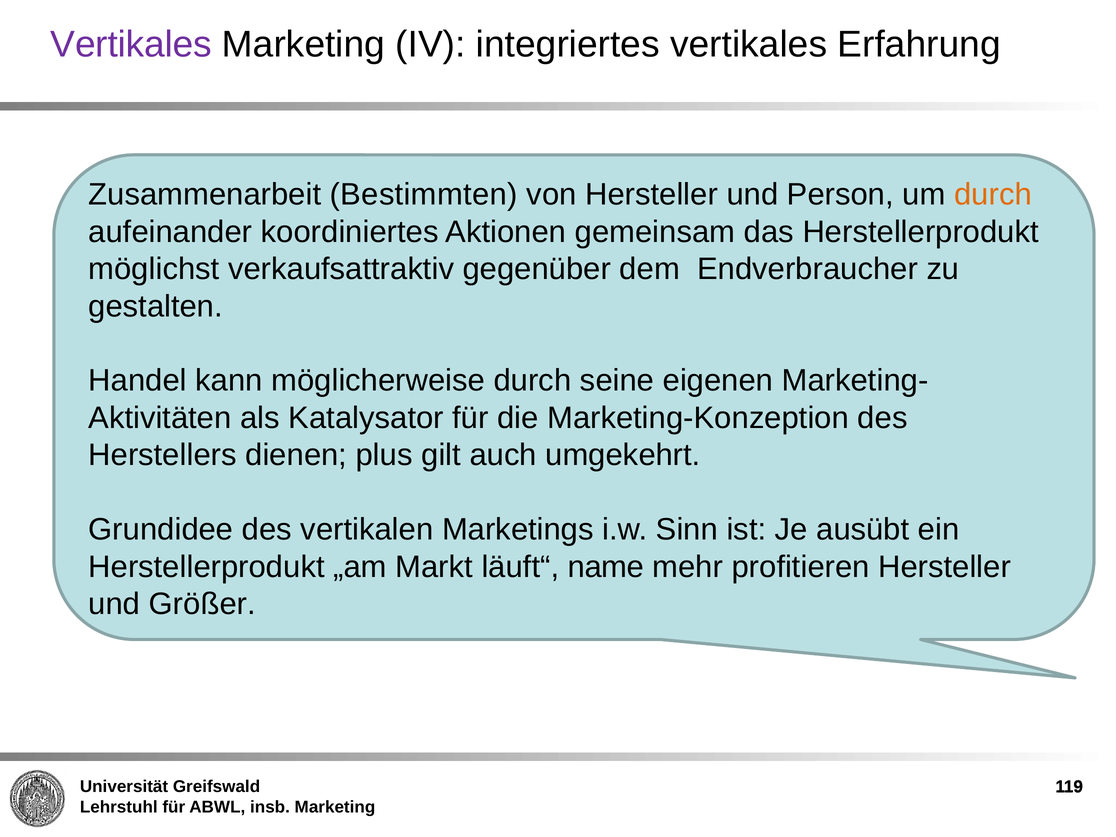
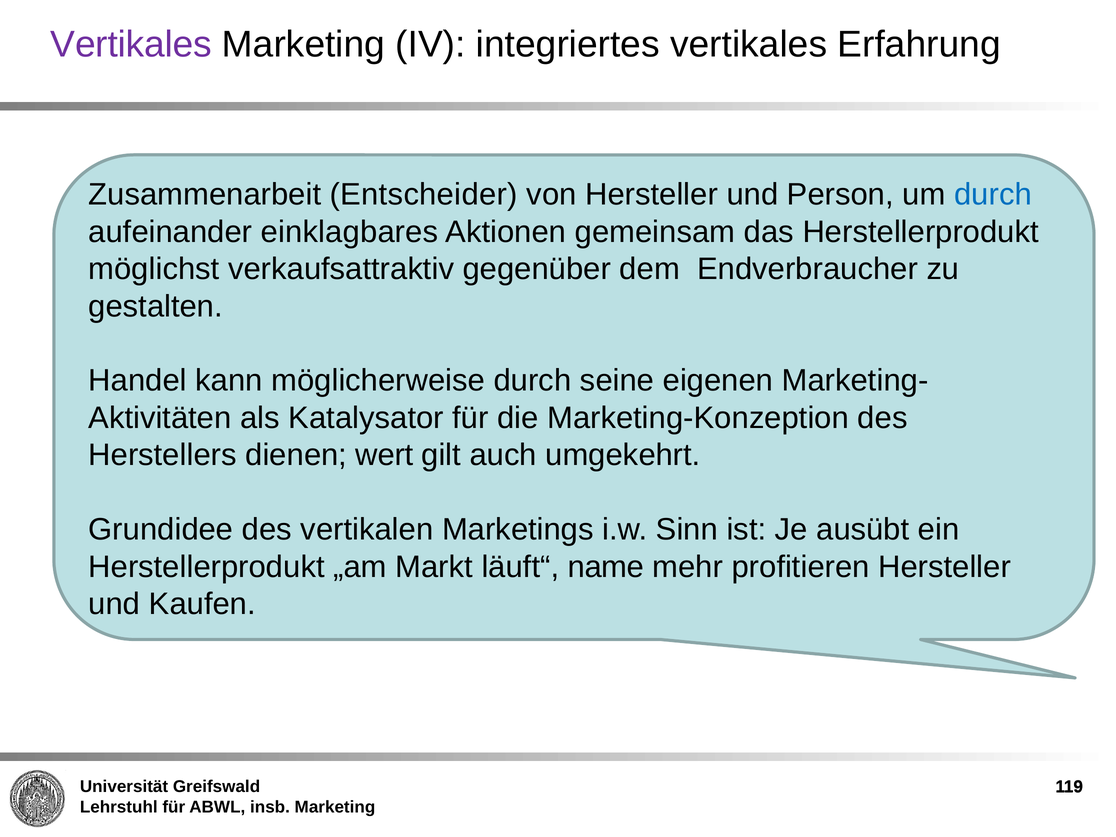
Bestimmten: Bestimmten -> Entscheider (424, 195)
durch colour: orange -> blue (993, 195)
koordiniertes: koordiniertes -> einklagbares (350, 232)
plus: plus -> wert (384, 455)
Größer: Größer -> Kaufen (202, 604)
